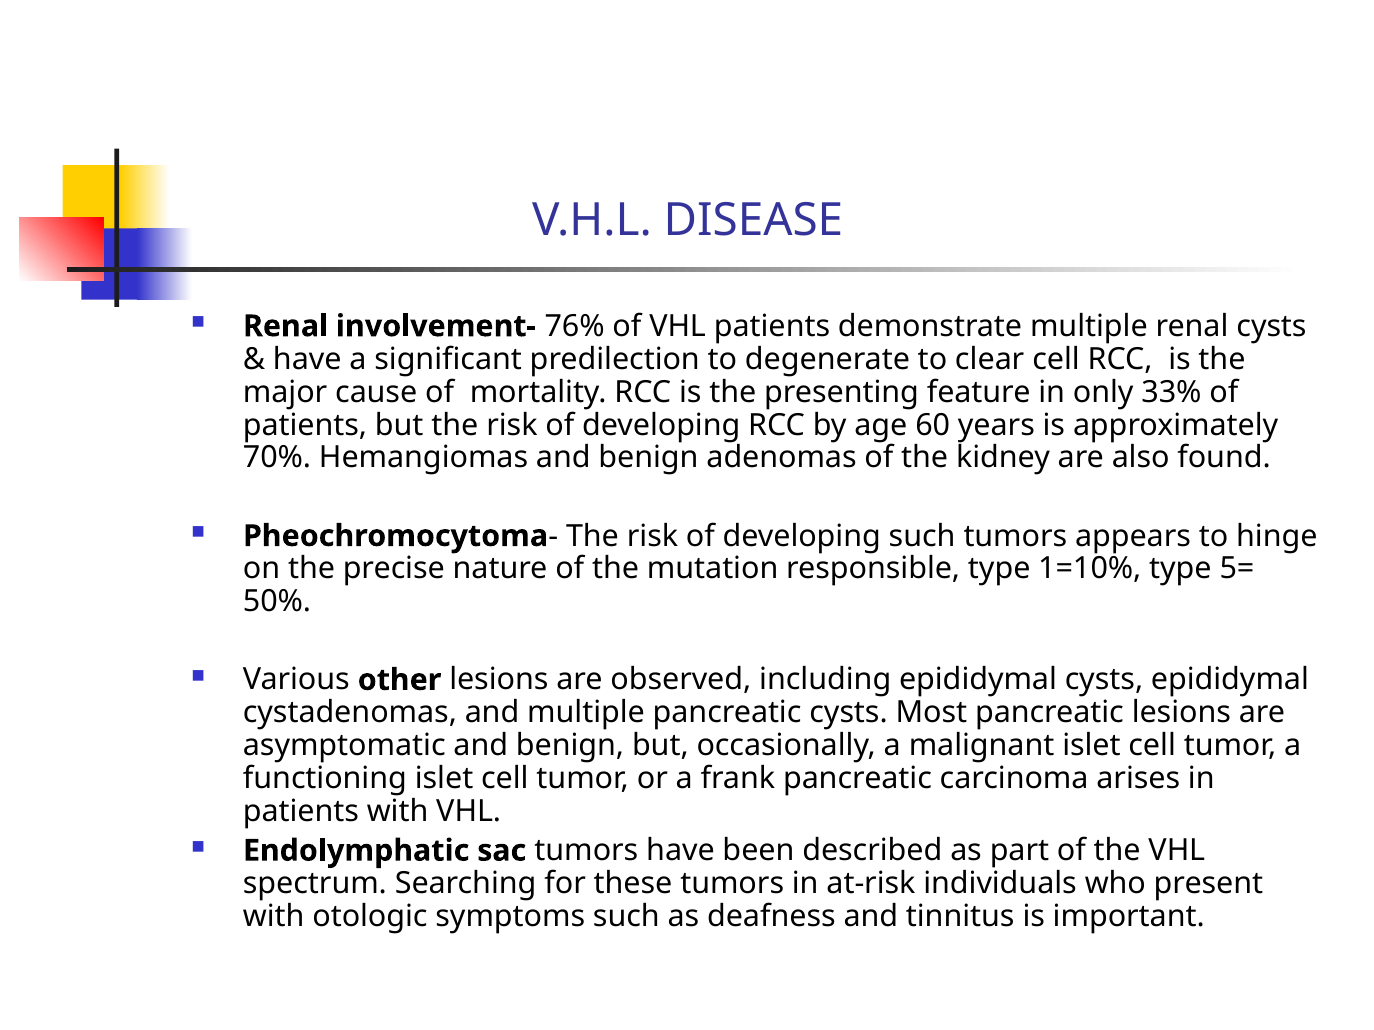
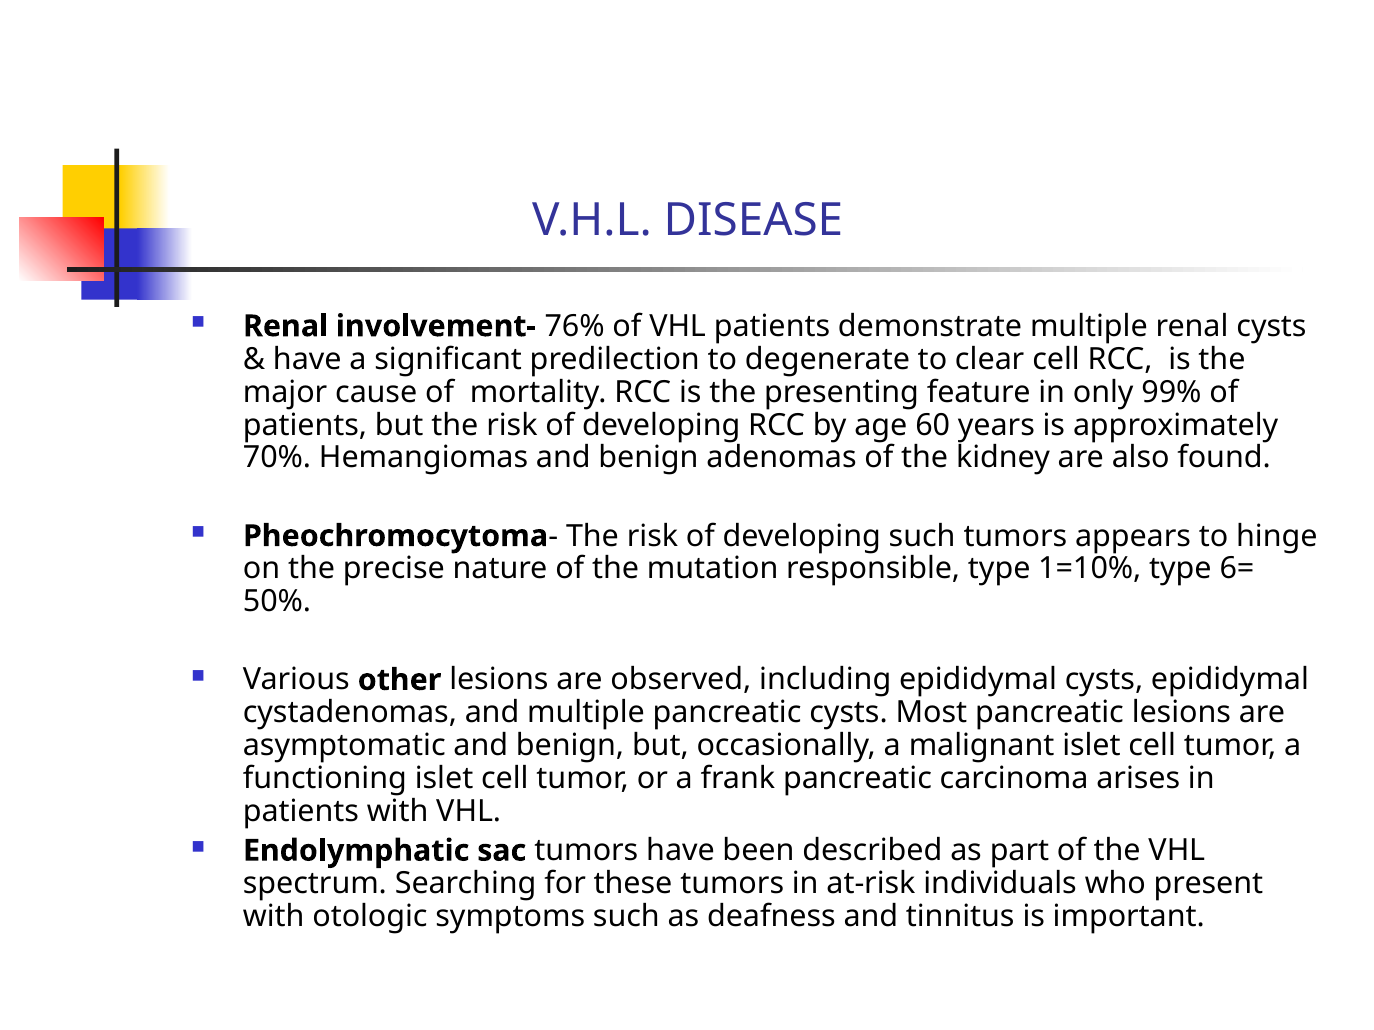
33%: 33% -> 99% (1171, 392)
5=: 5= -> 6= (1237, 569)
